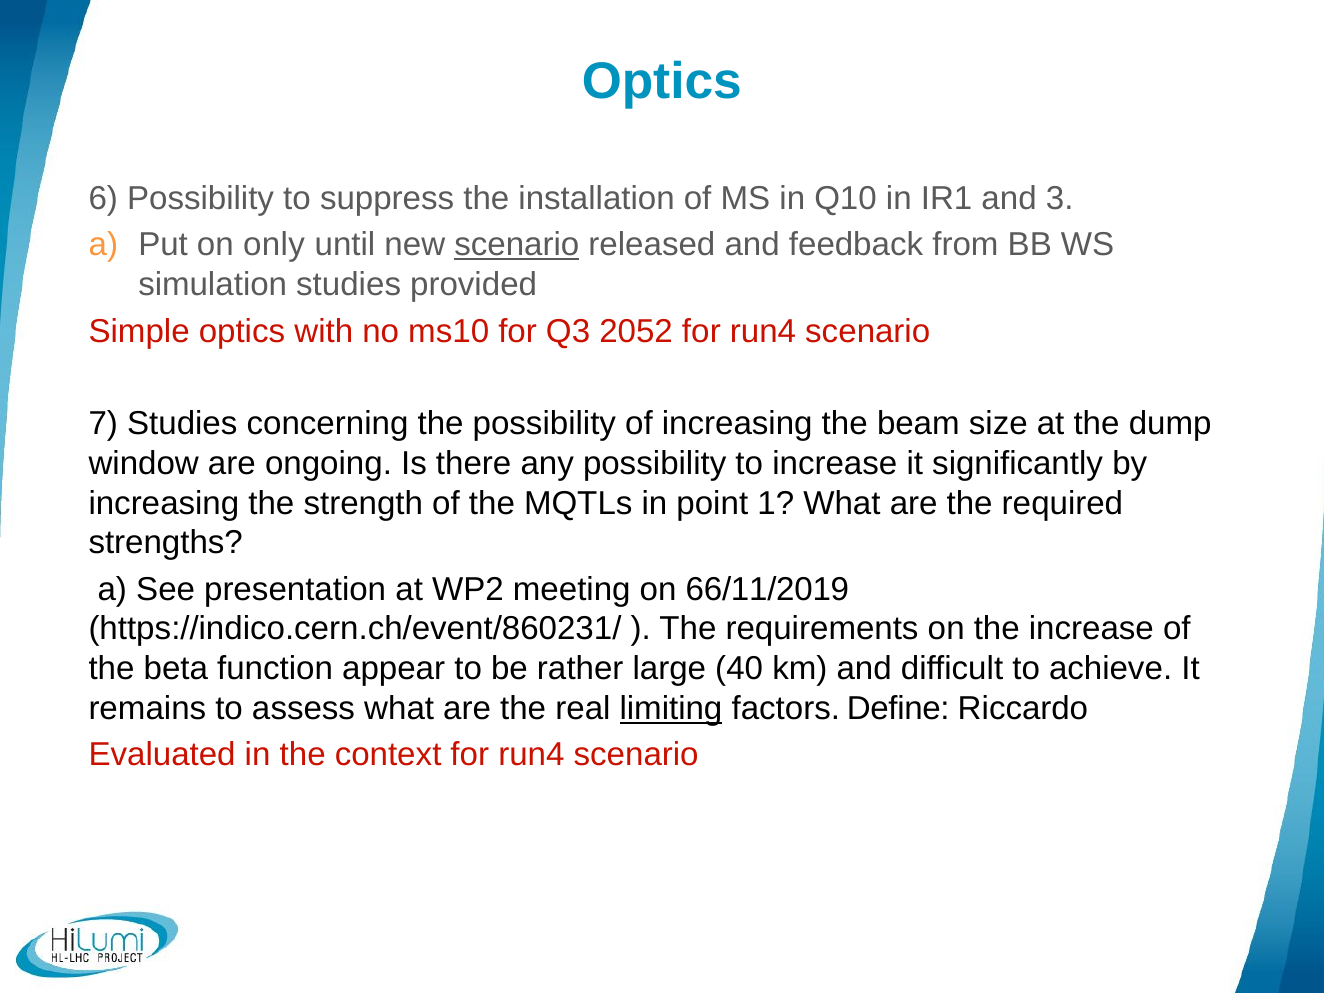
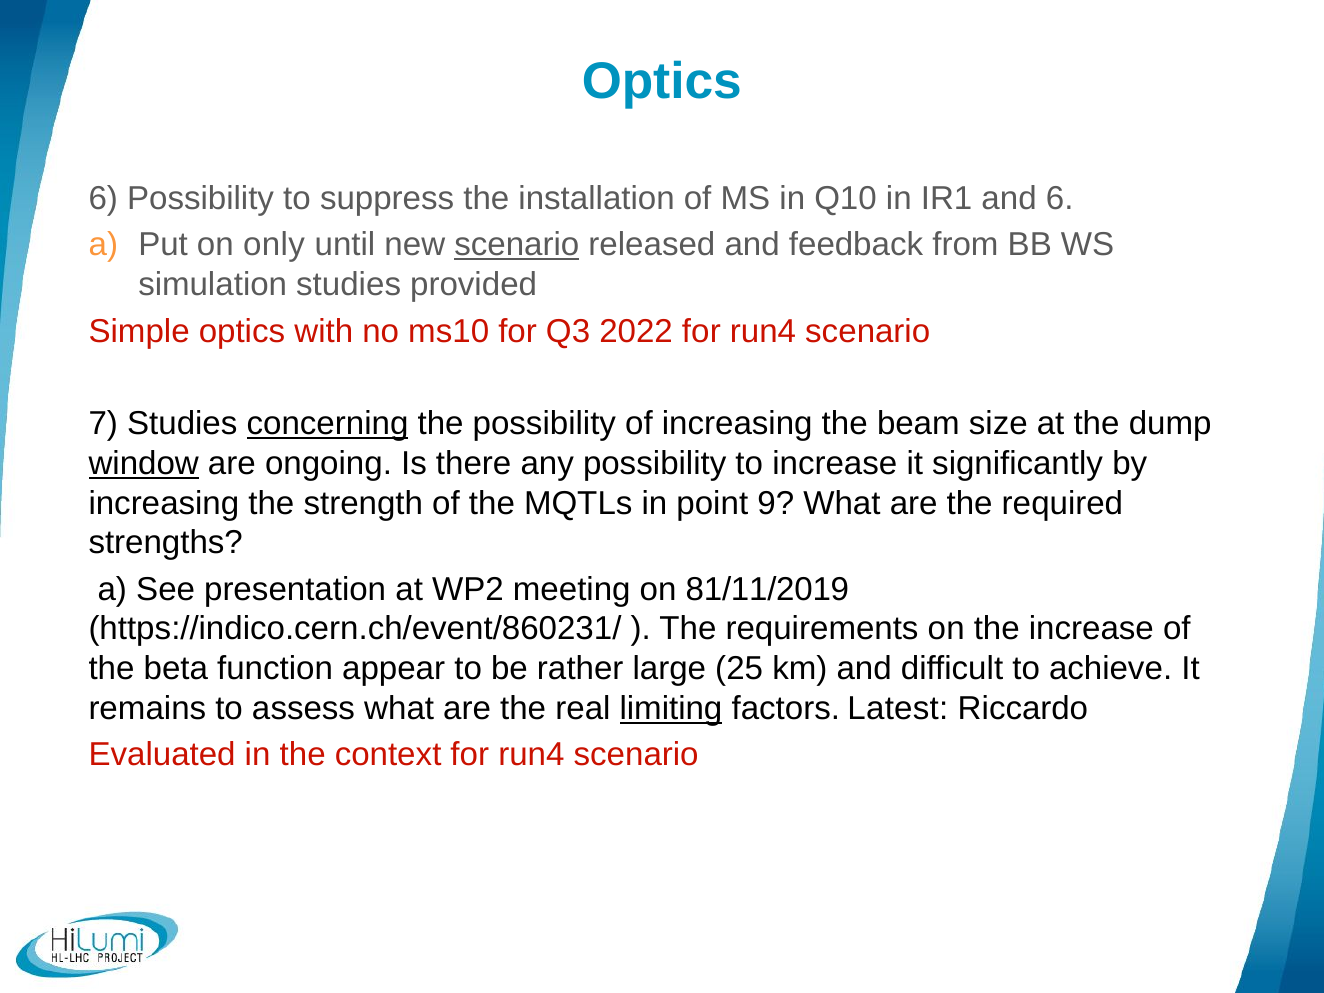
and 3: 3 -> 6 (1060, 199)
2052: 2052 -> 2022 (636, 331)
concerning underline: none -> present (328, 424)
window underline: none -> present (144, 464)
1: 1 -> 9 (776, 503)
66/11/2019: 66/11/2019 -> 81/11/2019 (767, 589)
40: 40 -> 25 (739, 669)
Define: Define -> Latest (898, 708)
